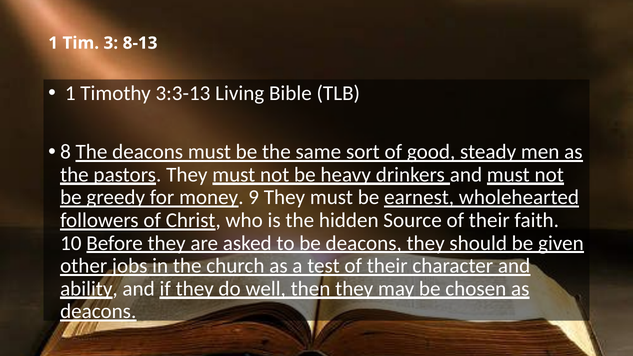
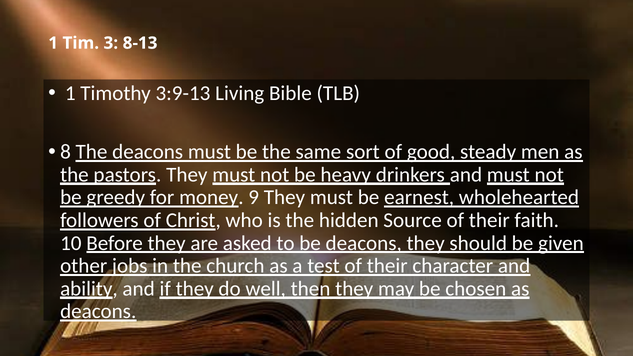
3:3-13: 3:3-13 -> 3:9-13 (183, 93)
